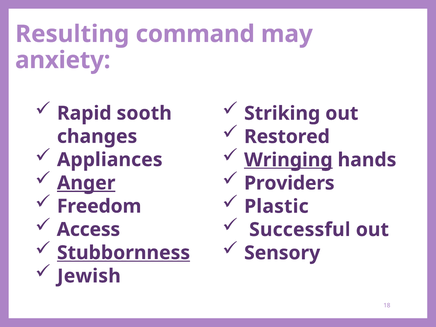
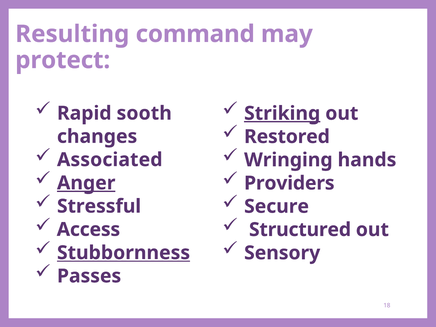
anxiety: anxiety -> protect (63, 60)
Striking underline: none -> present (282, 113)
Appliances: Appliances -> Associated (110, 160)
Wringing underline: present -> none (288, 160)
Freedom: Freedom -> Stressful (99, 206)
Plastic: Plastic -> Secure (277, 206)
Successful: Successful -> Structured (300, 230)
Jewish: Jewish -> Passes (89, 276)
